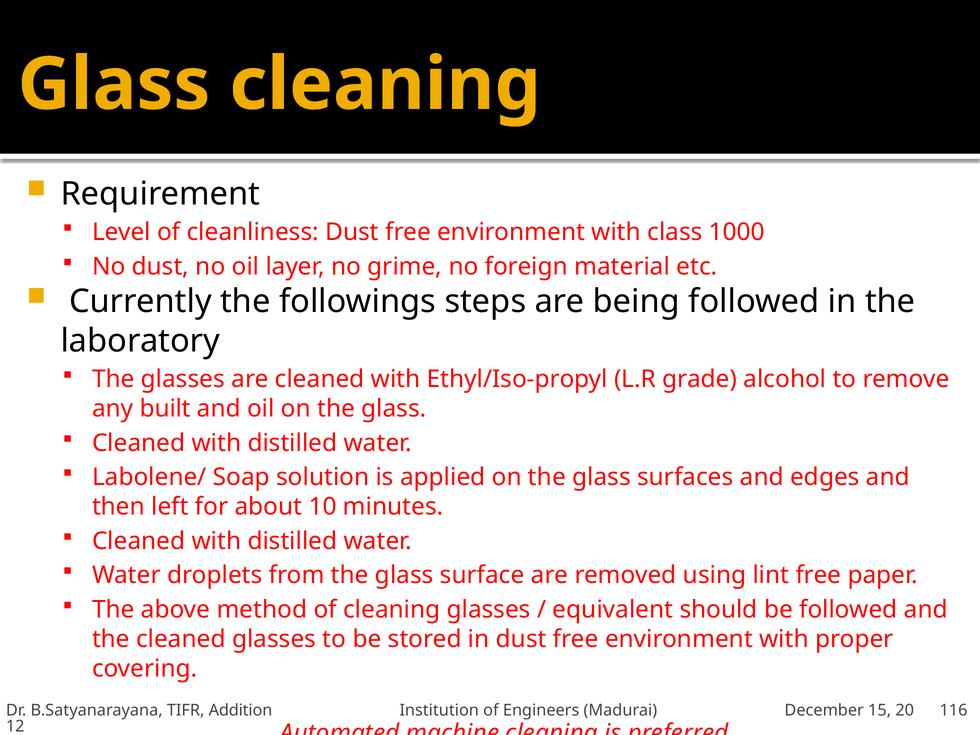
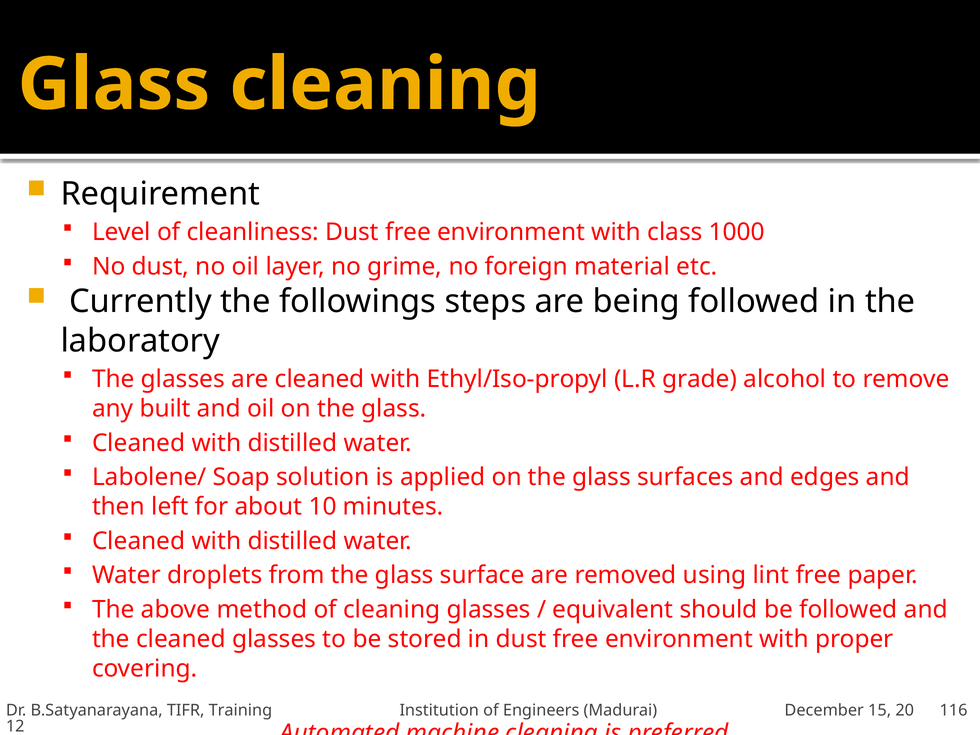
Addition: Addition -> Training (240, 710)
